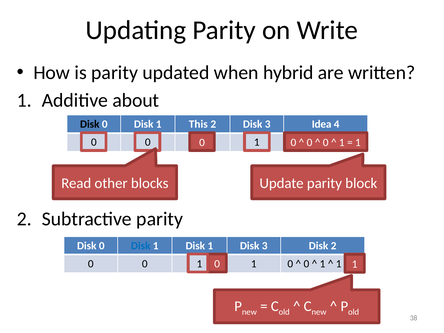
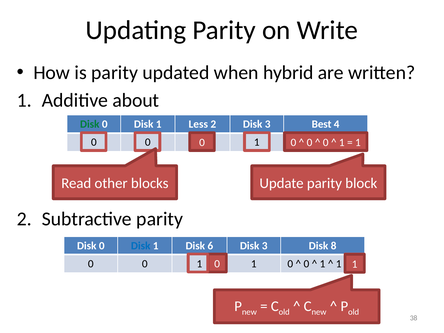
Disk colour: black -> green (90, 124)
This: This -> Less (198, 124)
Idea: Idea -> Best (322, 124)
1 Disk 1: 1 -> 6 (210, 246)
Disk 2: 2 -> 8 (334, 246)
